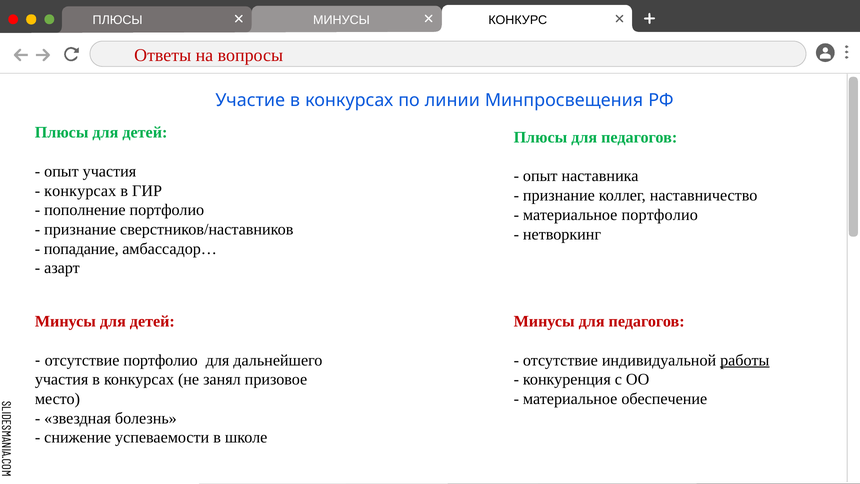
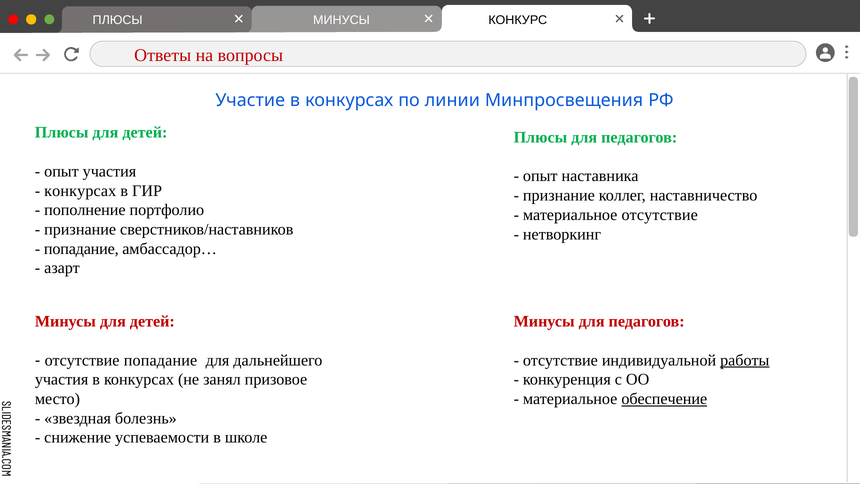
материальное портфолио: портфолио -> отсутствие (660, 215)
отсутствие портфолио: портфолио -> попадание (160, 360)
обеспечение underline: none -> present (664, 399)
